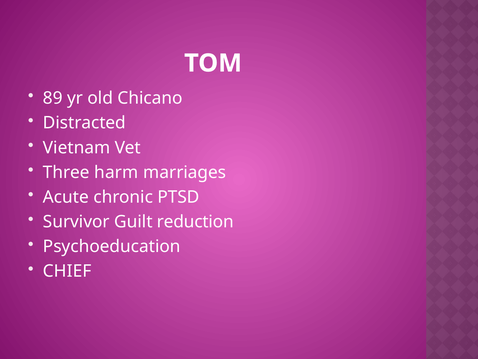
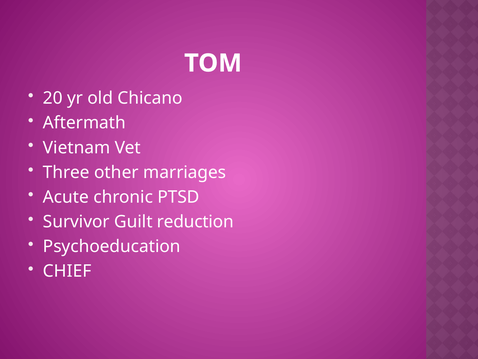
89: 89 -> 20 (53, 98)
Distracted: Distracted -> Aftermath (84, 123)
harm: harm -> other (116, 172)
